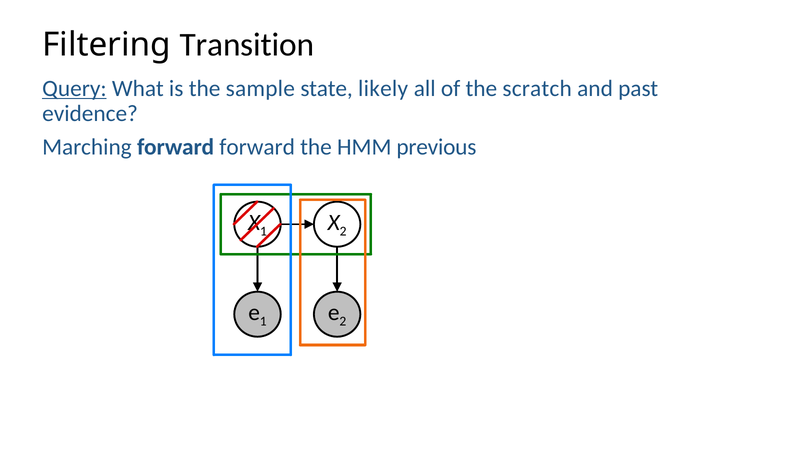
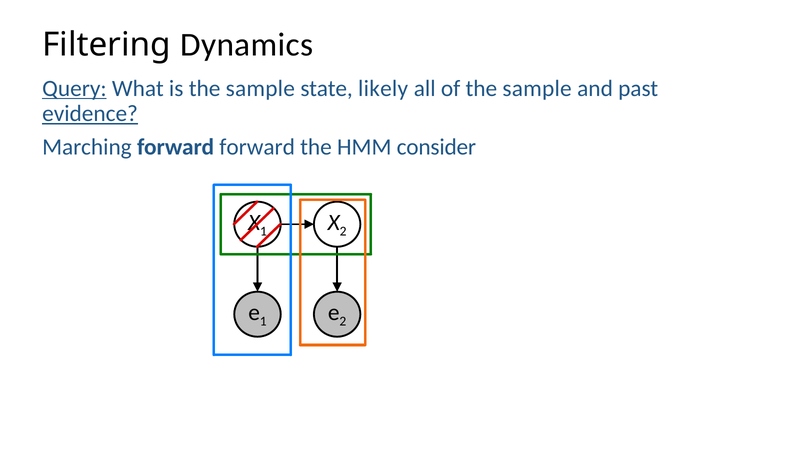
Transition: Transition -> Dynamics (247, 45)
of the scratch: scratch -> sample (537, 89)
evidence underline: none -> present (90, 114)
previous: previous -> consider (436, 147)
